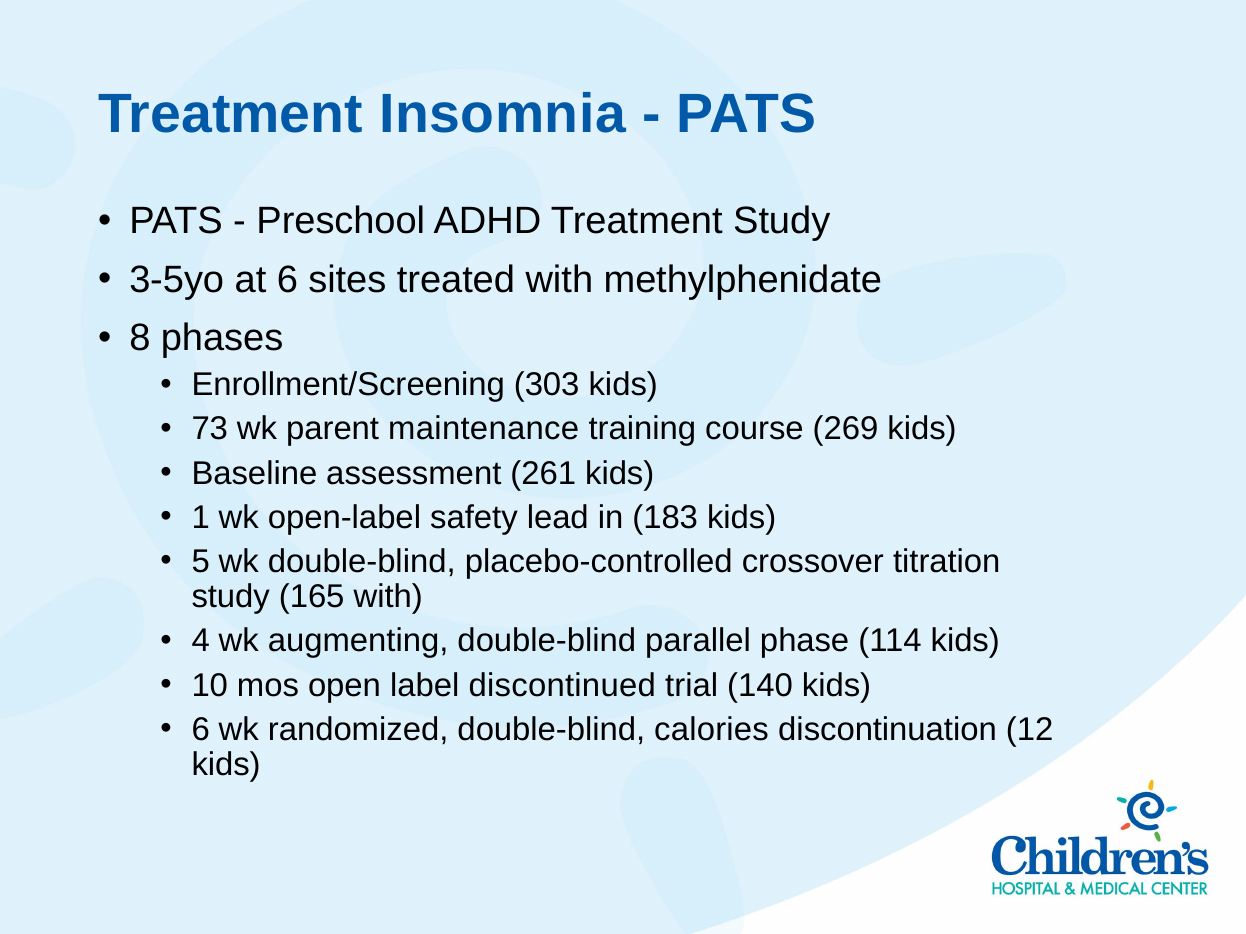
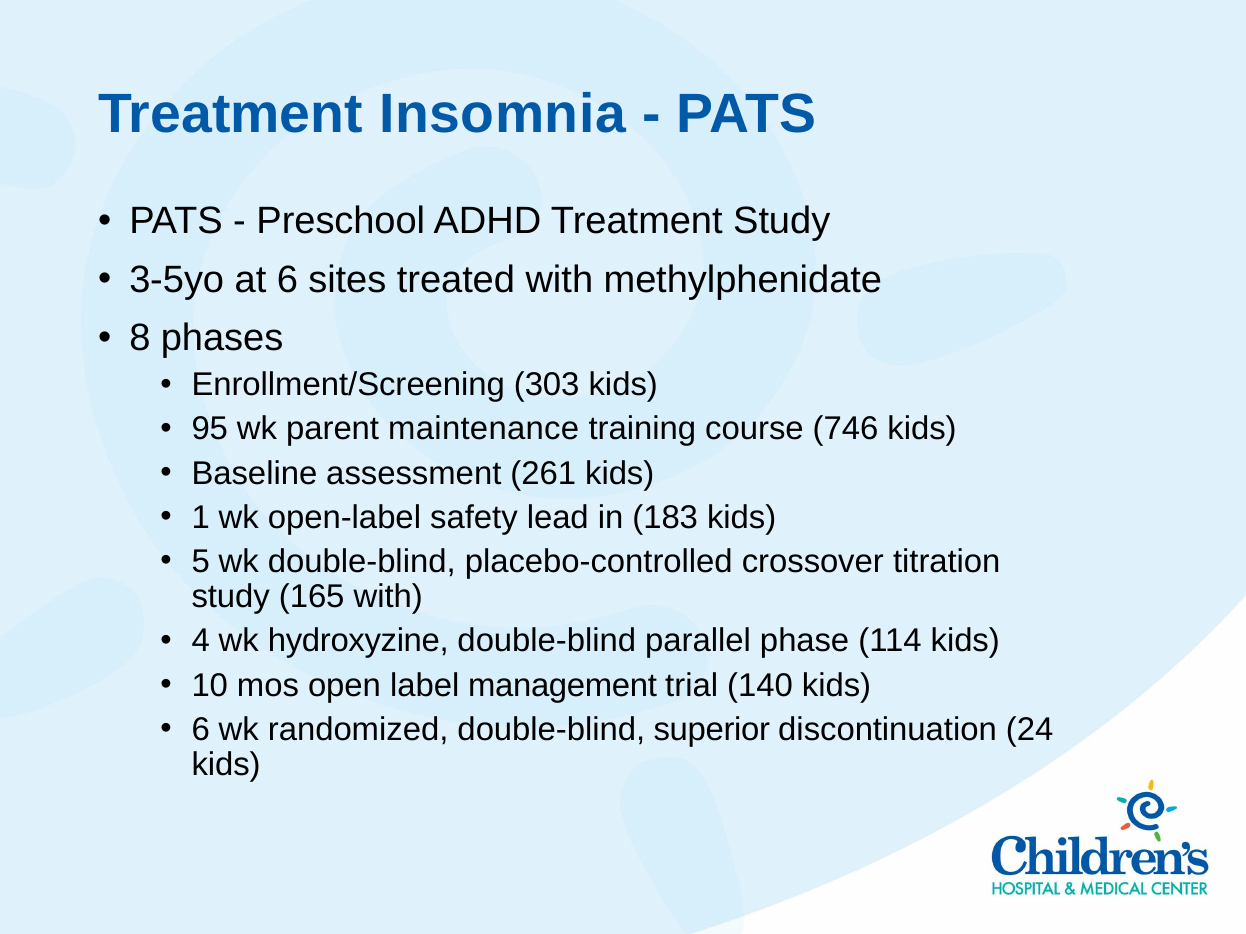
73: 73 -> 95 (210, 429)
269: 269 -> 746 (845, 429)
augmenting: augmenting -> hydroxyzine (358, 641)
discontinued: discontinued -> management (562, 686)
calories: calories -> superior (712, 730)
12: 12 -> 24 (1030, 730)
